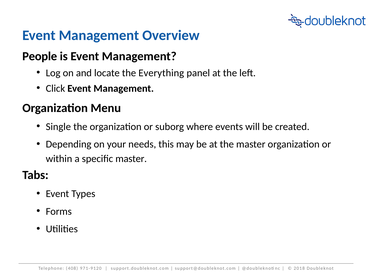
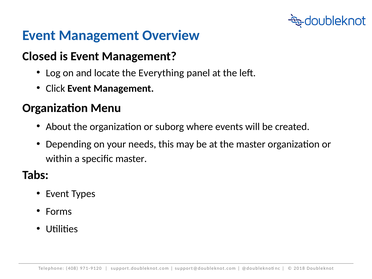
People: People -> Closed (40, 56)
Single: Single -> About (58, 127)
